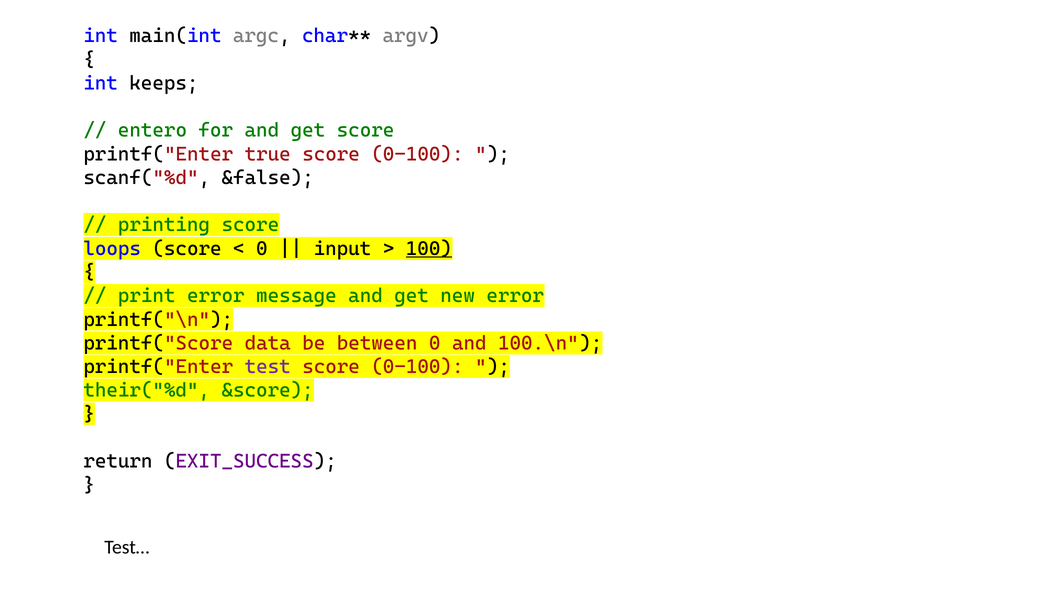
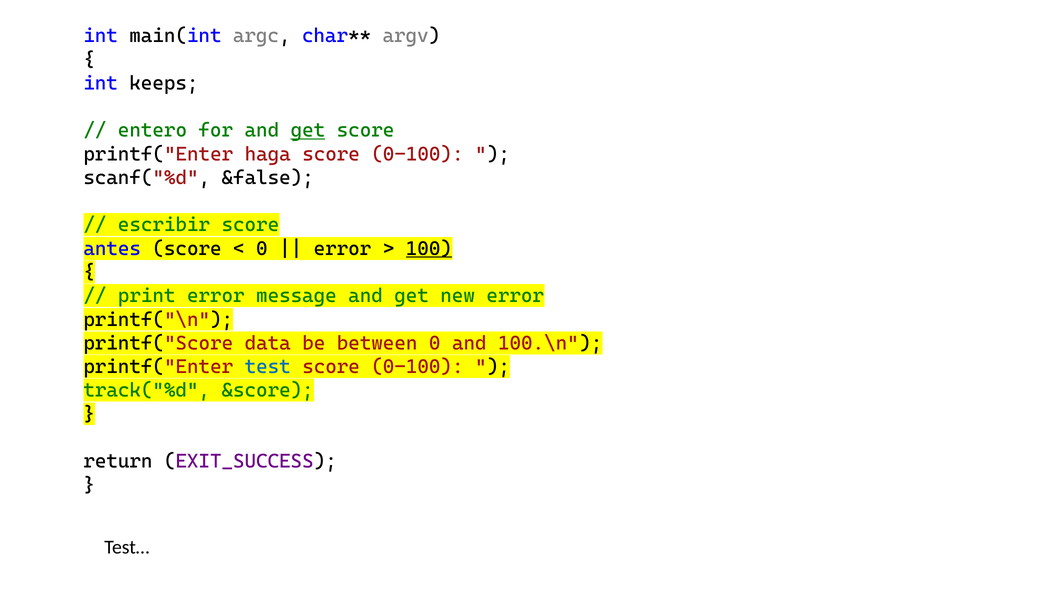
get underline: none -> present (308, 130)
true: true -> haga (268, 154)
printing: printing -> escribir (164, 225)
loops: loops -> antes (112, 248)
input: input -> error (342, 248)
test colour: purple -> blue (268, 367)
their("%d: their("%d -> track("%d (147, 390)
